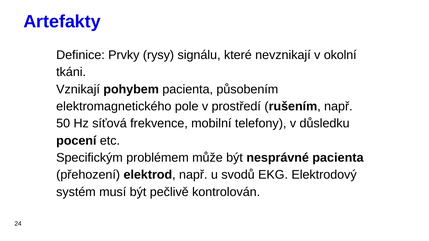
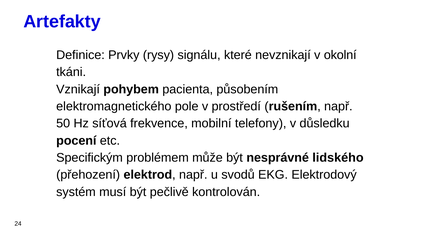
nesprávné pacienta: pacienta -> lidského (338, 158)
